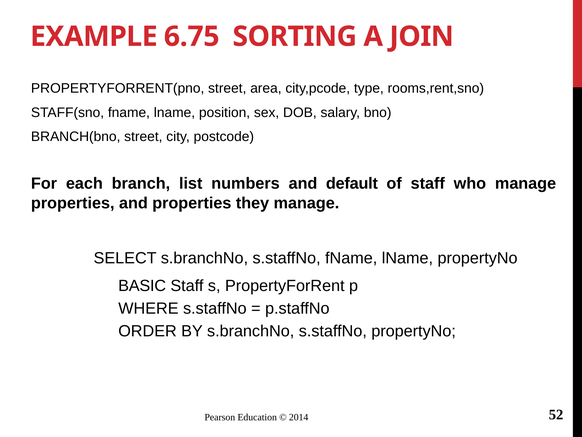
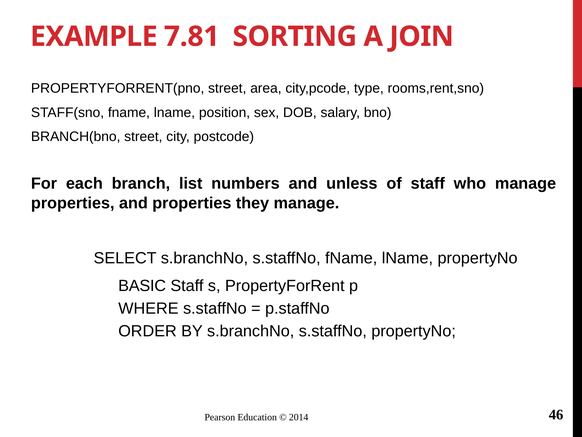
6.75: 6.75 -> 7.81 (192, 36)
default: default -> unless (352, 183)
52: 52 -> 46 (556, 414)
